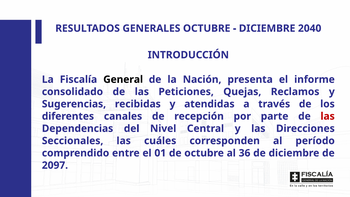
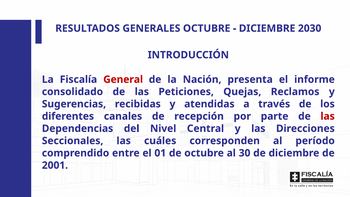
2040: 2040 -> 2030 (310, 28)
General colour: black -> red (123, 79)
36: 36 -> 30 (245, 153)
2097: 2097 -> 2001 (55, 165)
